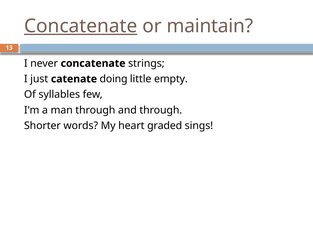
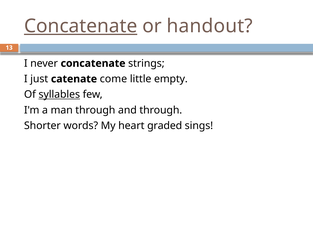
maintain: maintain -> handout (210, 26)
doing: doing -> come (113, 79)
syllables underline: none -> present (59, 94)
